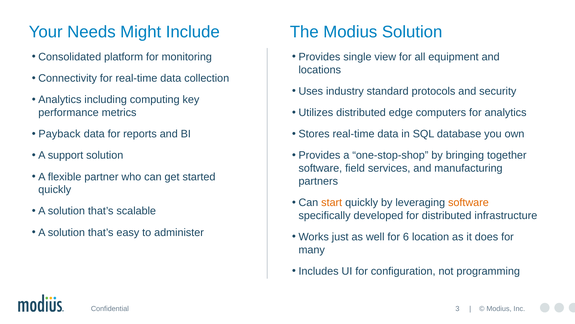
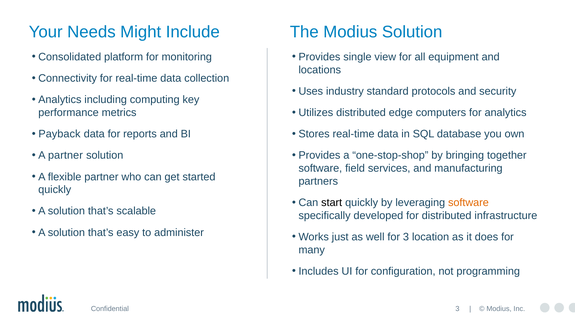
A support: support -> partner (65, 155)
start colour: orange -> black (332, 202)
for 6: 6 -> 3 (406, 237)
